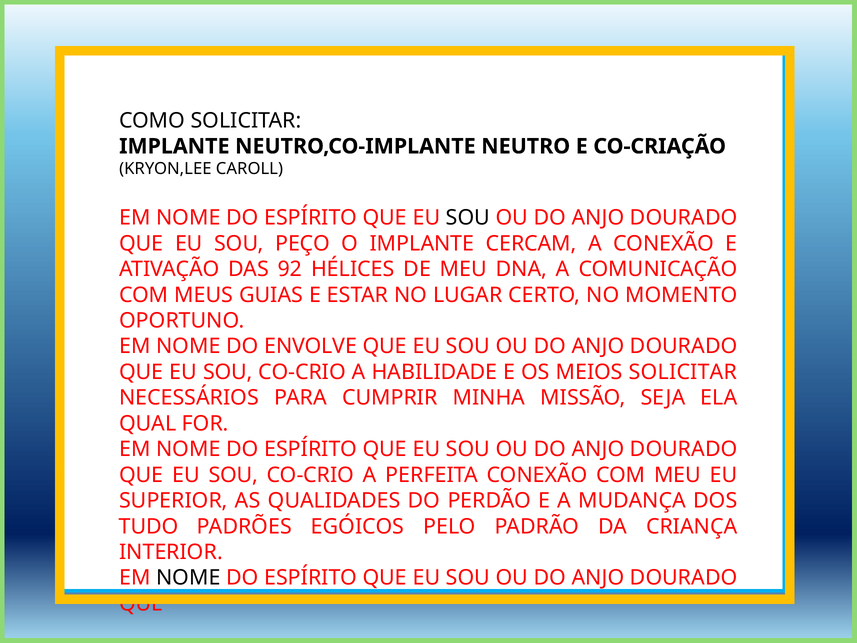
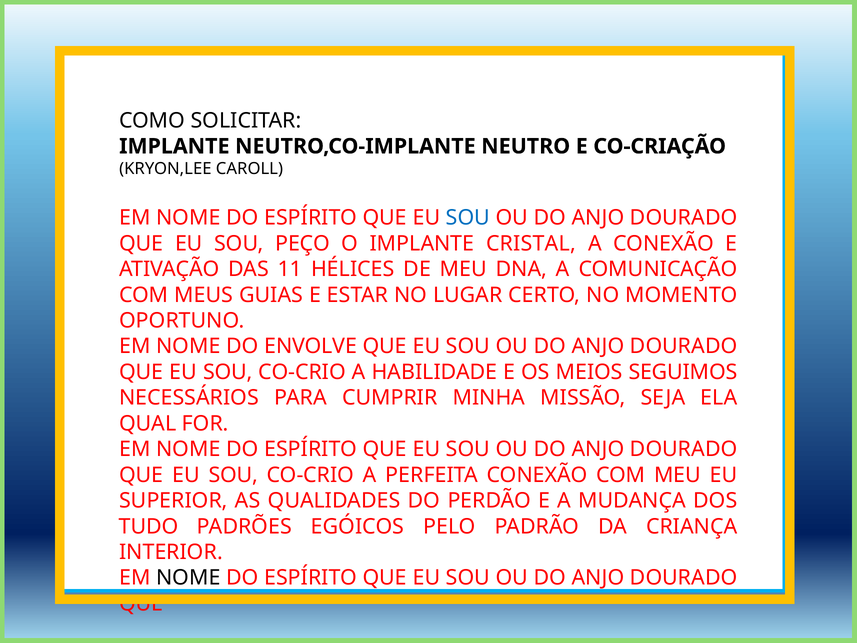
SOU colour: black -> blue (468, 218)
CERCAM: CERCAM -> CRISTAL (531, 243)
92: 92 -> 11 (290, 269)
MEIOS SOLICITAR: SOLICITAR -> SEGUIMOS (683, 372)
